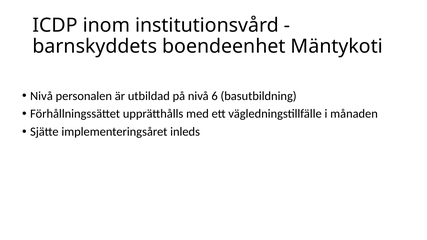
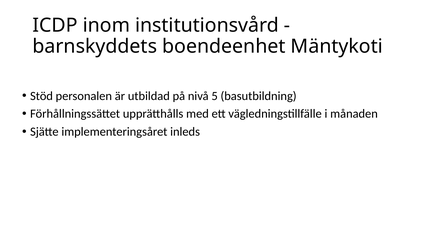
Nivå: Nivå -> Stöd (42, 96)
6: 6 -> 5 (215, 96)
